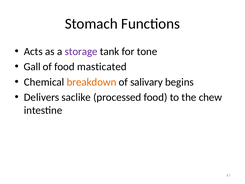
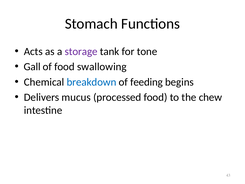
masticated: masticated -> swallowing (102, 67)
breakdown colour: orange -> blue (92, 82)
salivary: salivary -> feeding (147, 82)
saclike: saclike -> mucus (76, 97)
